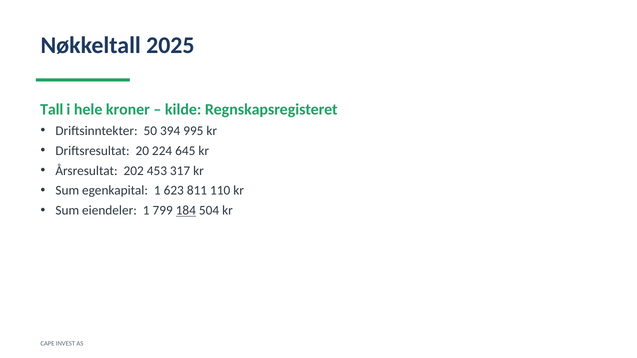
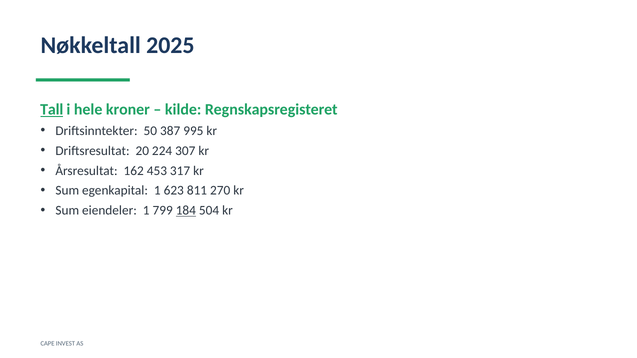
Tall underline: none -> present (52, 110)
394: 394 -> 387 (170, 131)
645: 645 -> 307 (185, 151)
202: 202 -> 162 (134, 171)
110: 110 -> 270 (220, 191)
